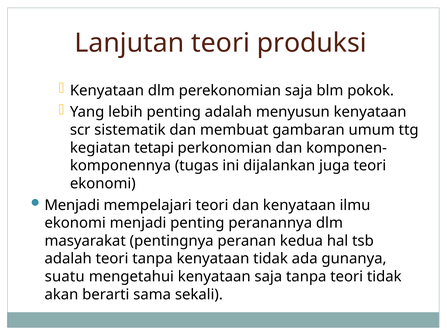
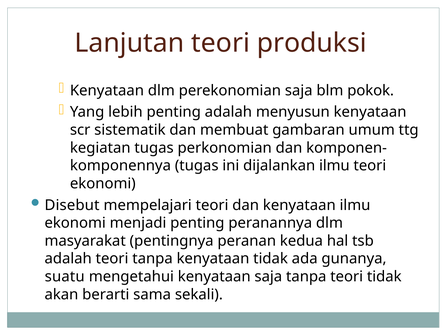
kegiatan tetapi: tetapi -> tugas (154, 148)
dijalankan juga: juga -> ilmu (334, 166)
Menjadi: Menjadi -> Disebut (72, 205)
